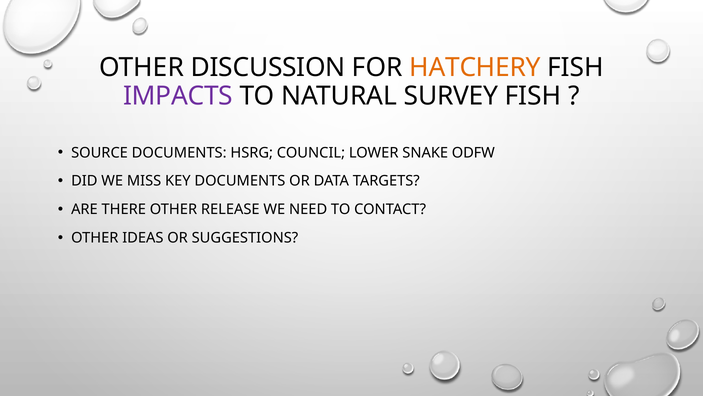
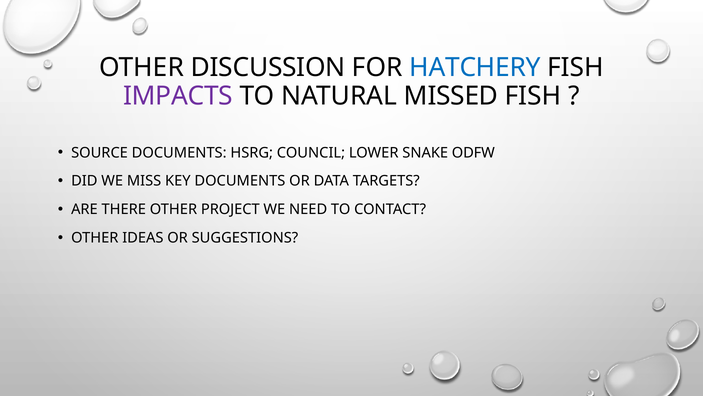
HATCHERY colour: orange -> blue (475, 67)
SURVEY: SURVEY -> MISSED (451, 96)
RELEASE: RELEASE -> PROJECT (230, 209)
